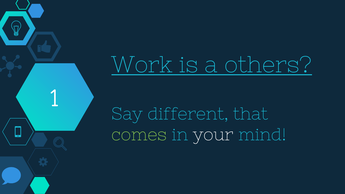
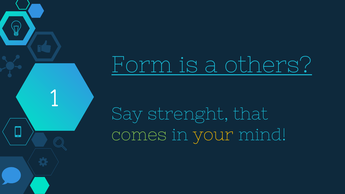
Work: Work -> Form (142, 65)
different: different -> strenght (188, 114)
your colour: white -> yellow (213, 135)
